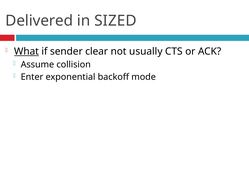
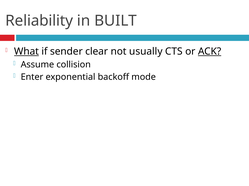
Delivered: Delivered -> Reliability (39, 21)
SIZED: SIZED -> BUILT (116, 21)
ACK underline: none -> present (210, 52)
